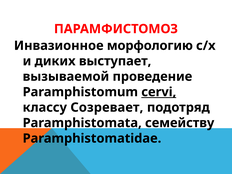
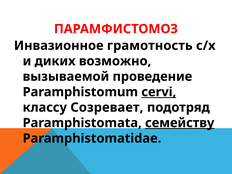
морфологию: морфологию -> грамотность (150, 46)
выступает: выступает -> возможно (115, 61)
семейству underline: none -> present (180, 123)
